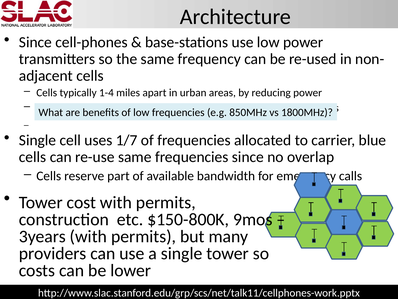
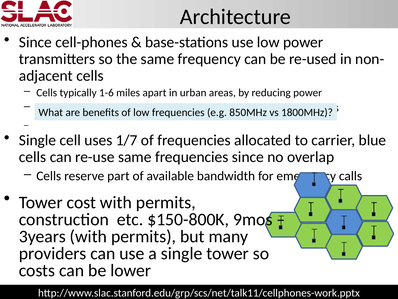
1-4: 1-4 -> 1-6 (106, 93)
